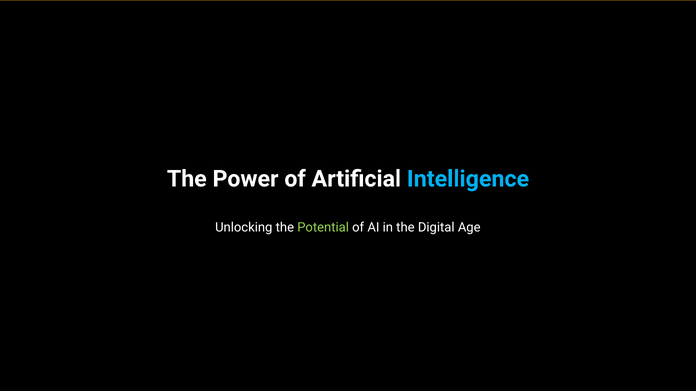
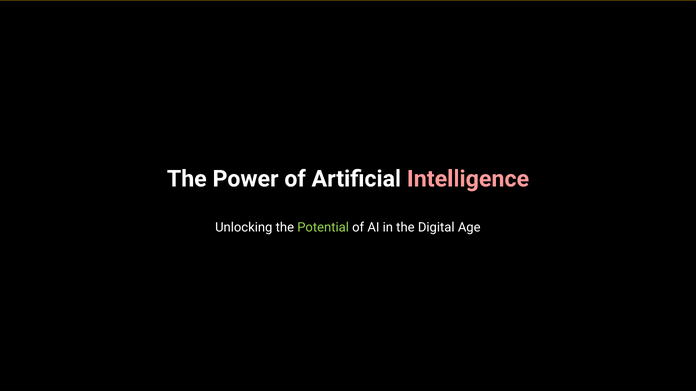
Intelligence colour: light blue -> pink (468, 179)
